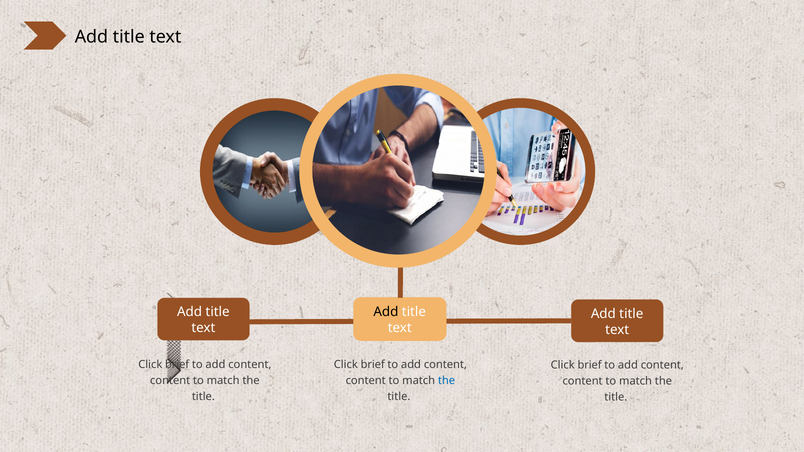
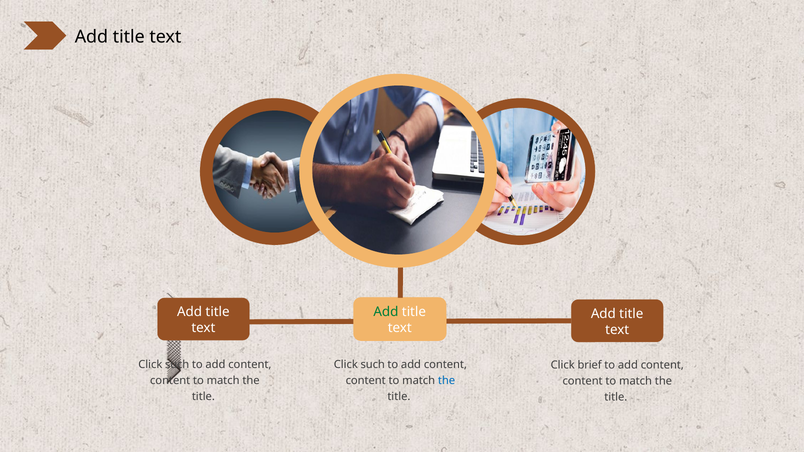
Add colour: black -> green (386, 312)
brief: brief -> such (177, 365)
brief: brief -> such (373, 365)
